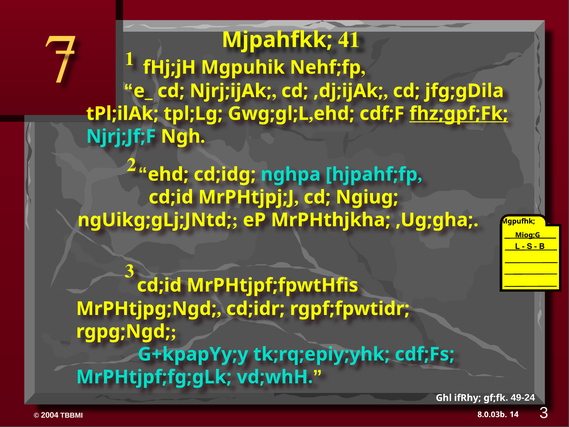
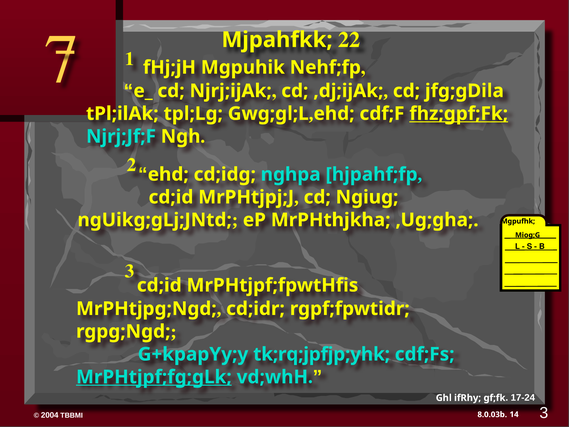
41: 41 -> 22 (349, 40)
tk;rq;epiy;yhk: tk;rq;epiy;yhk -> tk;rq;jpfjp;yhk (322, 354)
MrPHtjpf;fg;gLk underline: none -> present (154, 377)
49-24: 49-24 -> 17-24 (523, 398)
